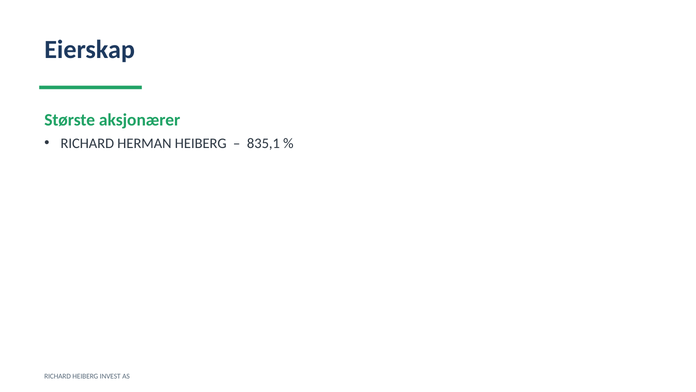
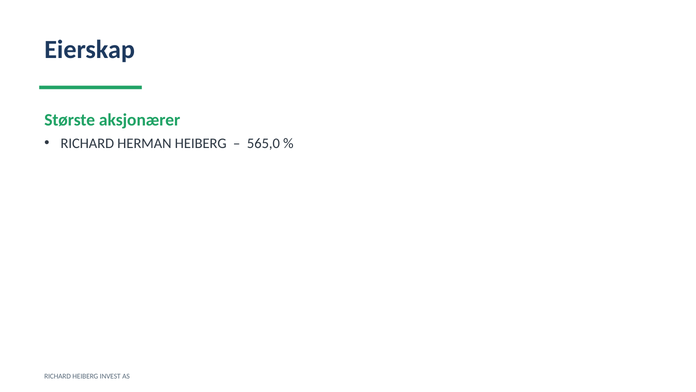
835,1: 835,1 -> 565,0 (263, 143)
